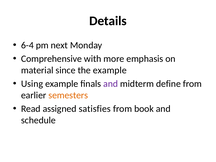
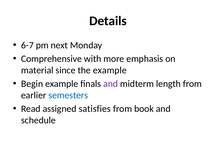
6-4: 6-4 -> 6-7 (27, 45)
Using: Using -> Begin (32, 84)
define: define -> length (168, 84)
semesters colour: orange -> blue (68, 95)
